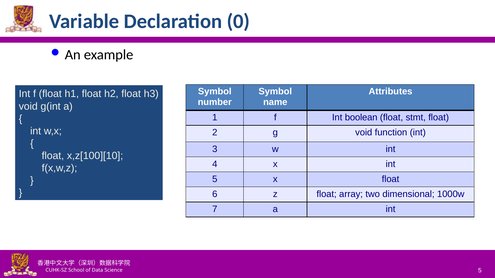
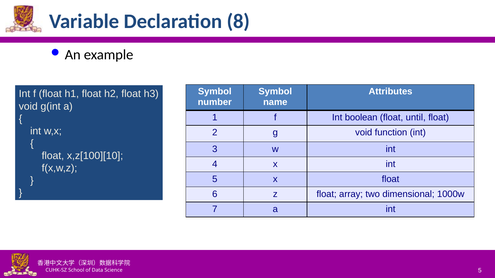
0: 0 -> 8 (238, 21)
stmt: stmt -> until (416, 118)
